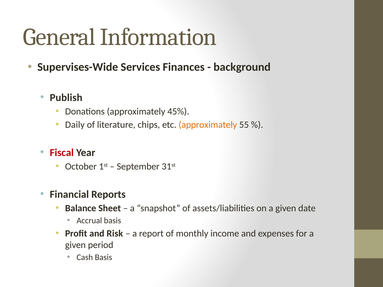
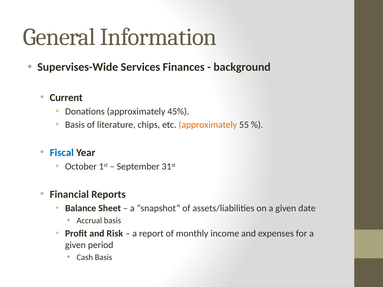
Publish: Publish -> Current (66, 98)
Daily: Daily -> Basis (75, 125)
Fiscal colour: red -> blue (62, 153)
